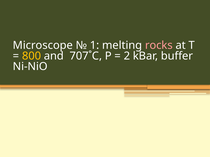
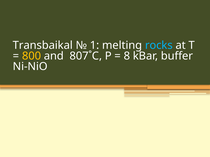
Microscope: Microscope -> Transbaikal (43, 45)
rocks colour: pink -> light blue (159, 45)
707˚С: 707˚С -> 807˚С (86, 56)
2: 2 -> 8 (127, 56)
